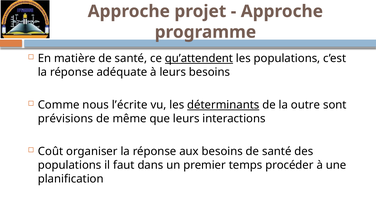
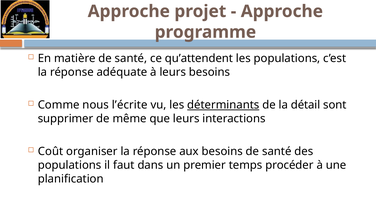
qu’attendent underline: present -> none (199, 58)
outre: outre -> détail (306, 105)
prévisions: prévisions -> supprimer (66, 118)
